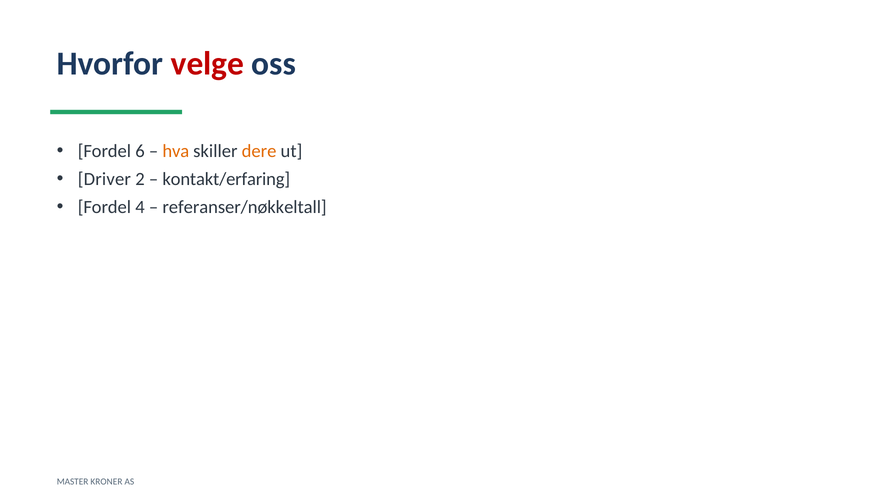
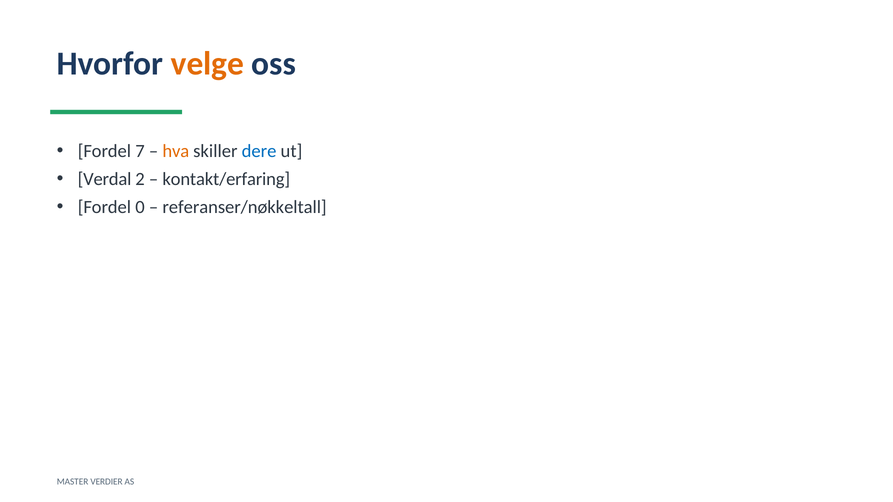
velge colour: red -> orange (207, 64)
6: 6 -> 7 (140, 151)
dere colour: orange -> blue (259, 151)
Driver: Driver -> Verdal (105, 179)
4: 4 -> 0 (140, 207)
KRONER: KRONER -> VERDIER (106, 482)
